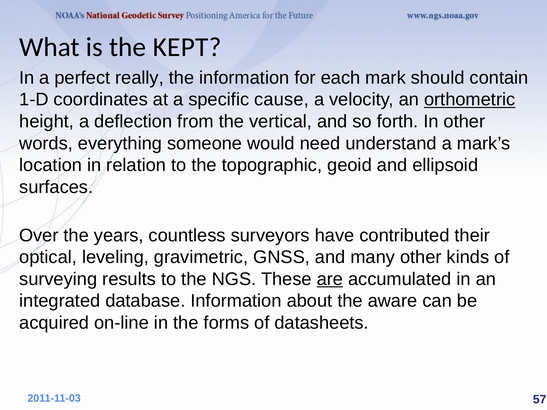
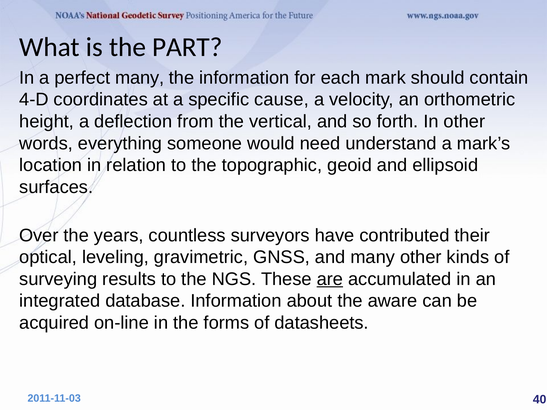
KEPT: KEPT -> PART (187, 47)
perfect really: really -> many (140, 78)
1-D: 1-D -> 4-D (34, 100)
orthometric underline: present -> none (470, 100)
57: 57 -> 40 (540, 400)
